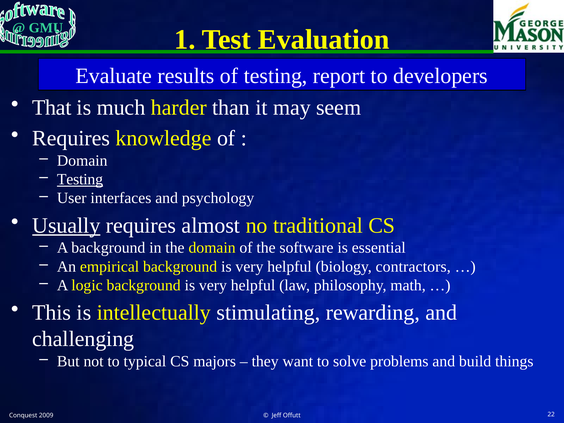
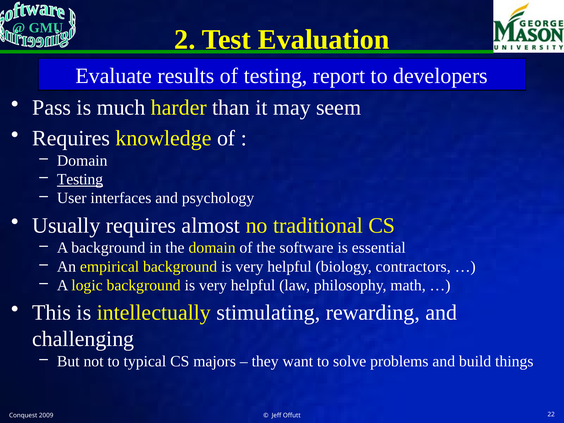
1: 1 -> 2 (185, 40)
That: That -> Pass (52, 108)
Usually underline: present -> none (66, 226)
